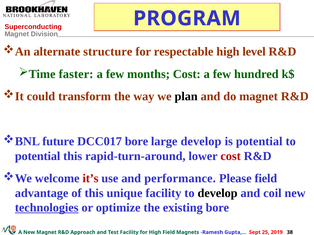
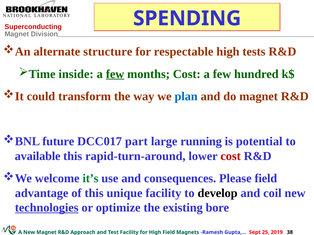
PROGRAM: PROGRAM -> SPENDING (187, 18)
level: level -> tests (254, 52)
faster: faster -> inside (76, 74)
few underline: none -> present (115, 74)
plan colour: black -> blue (186, 97)
DCC017 bore: bore -> part (136, 142)
large develop: develop -> running (201, 142)
potential: potential -> available (38, 156)
it’s colour: red -> green (91, 179)
performance: performance -> consequences (180, 179)
